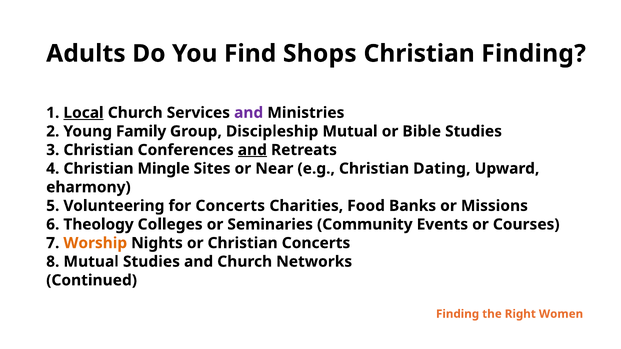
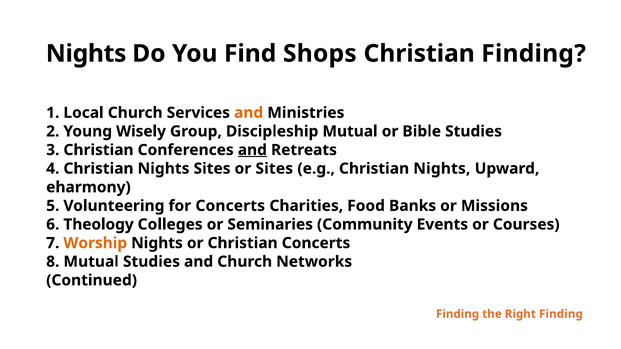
Adults: Adults -> Nights (86, 54)
Local underline: present -> none (84, 113)
and colour: purple -> orange (249, 113)
Family: Family -> Wisely (141, 131)
4 Christian Mingle: Mingle -> Nights (164, 169)
or Near: Near -> Sites (274, 169)
e.g Christian Dating: Dating -> Nights (442, 169)
Right Women: Women -> Finding (561, 314)
